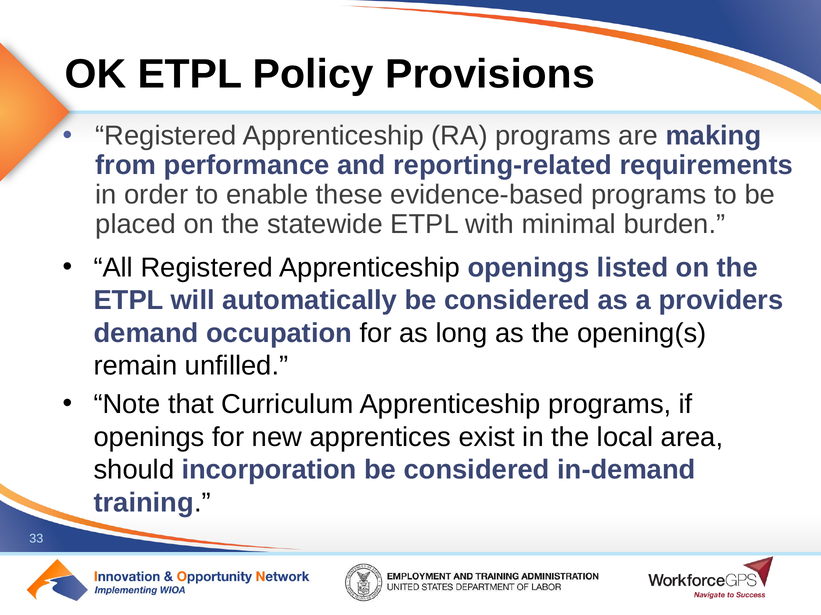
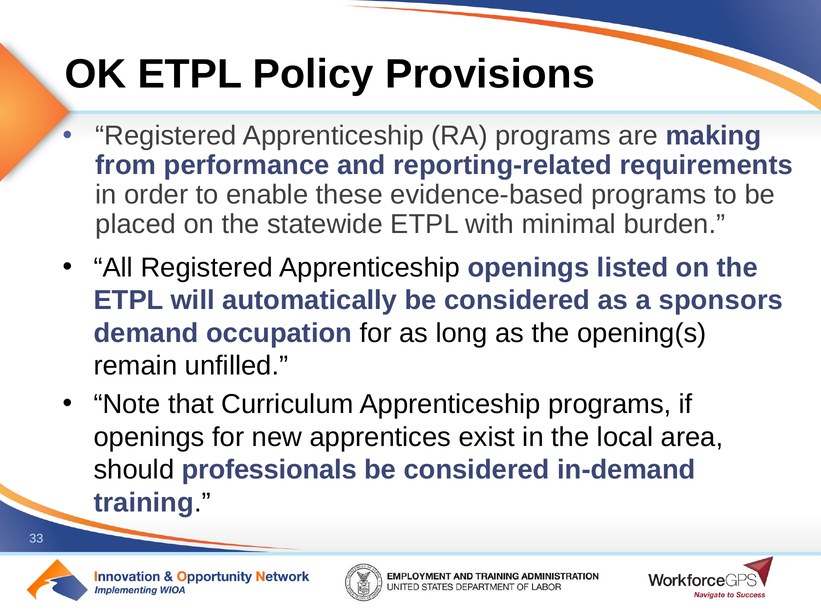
providers: providers -> sponsors (721, 301)
incorporation: incorporation -> professionals (269, 470)
